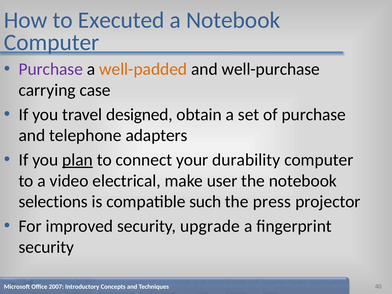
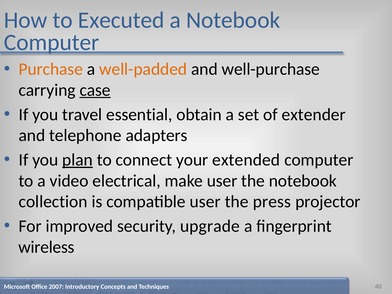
Purchase colour: purple -> orange (51, 69)
case underline: none -> present (95, 90)
designed: designed -> essential (139, 115)
of purchase: purchase -> extender (314, 115)
durability: durability -> extended (246, 160)
selections: selections -> collection (53, 202)
compatible such: such -> user (205, 202)
security: security -> wireless (46, 247)
